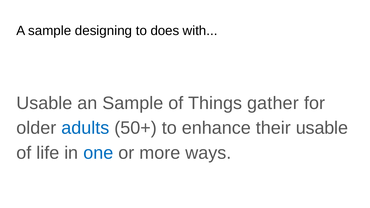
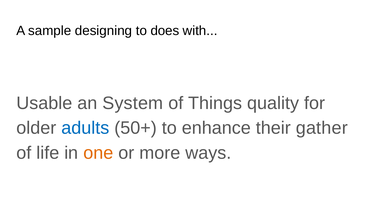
an Sample: Sample -> System (133, 103)
gather: gather -> quality (273, 103)
their usable: usable -> gather (322, 128)
one colour: blue -> orange (98, 153)
